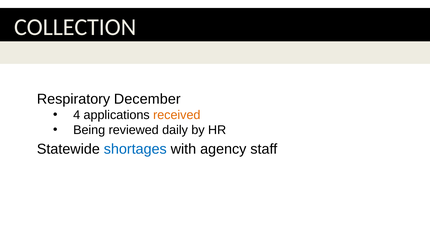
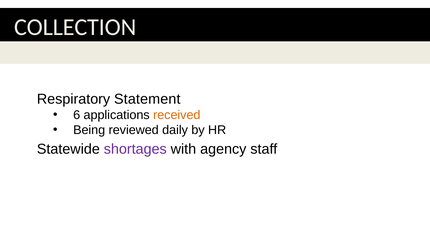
December: December -> Statement (147, 99)
4: 4 -> 6 (77, 115)
shortages colour: blue -> purple (135, 149)
